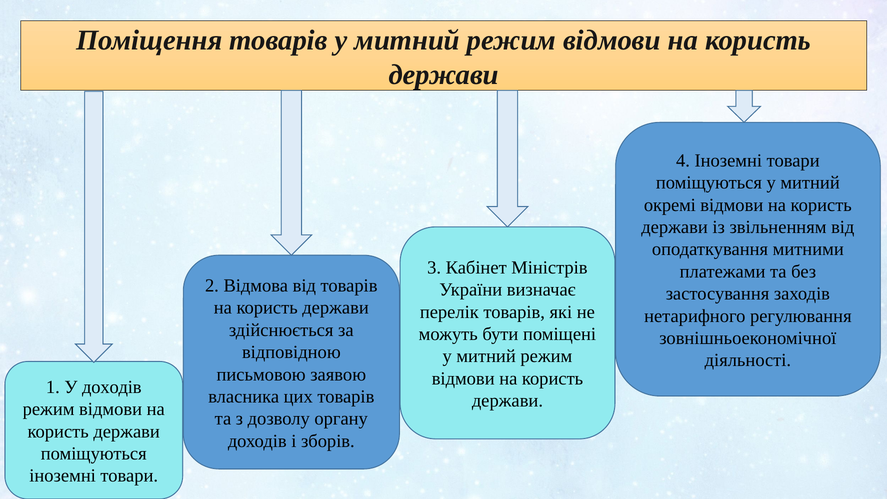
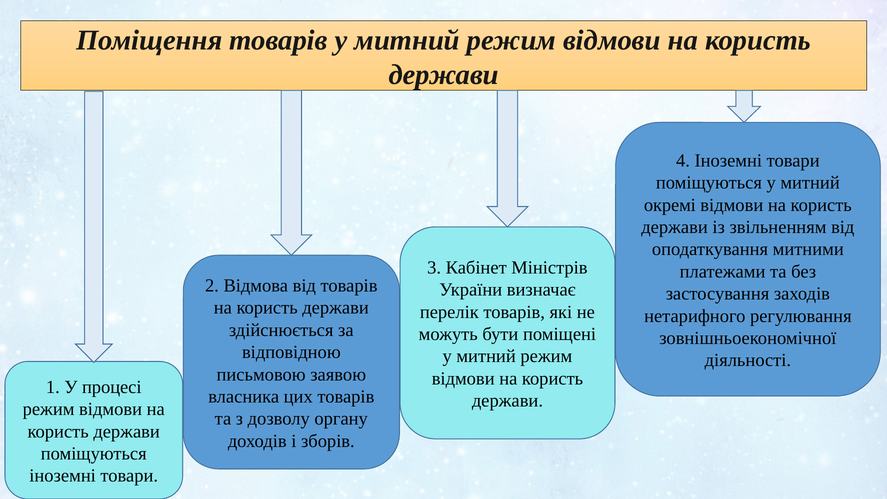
У доходів: доходів -> процесі (112, 387)
